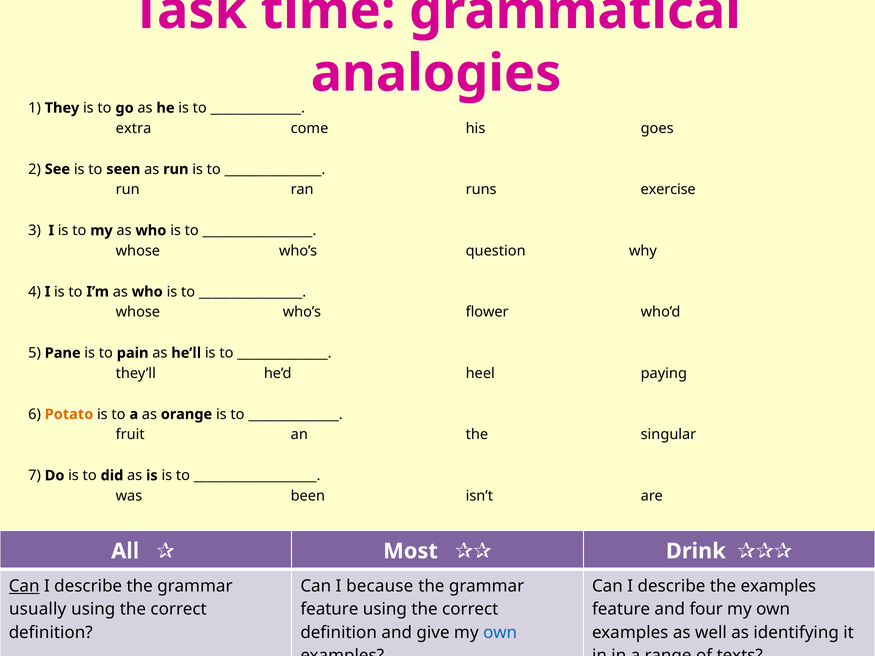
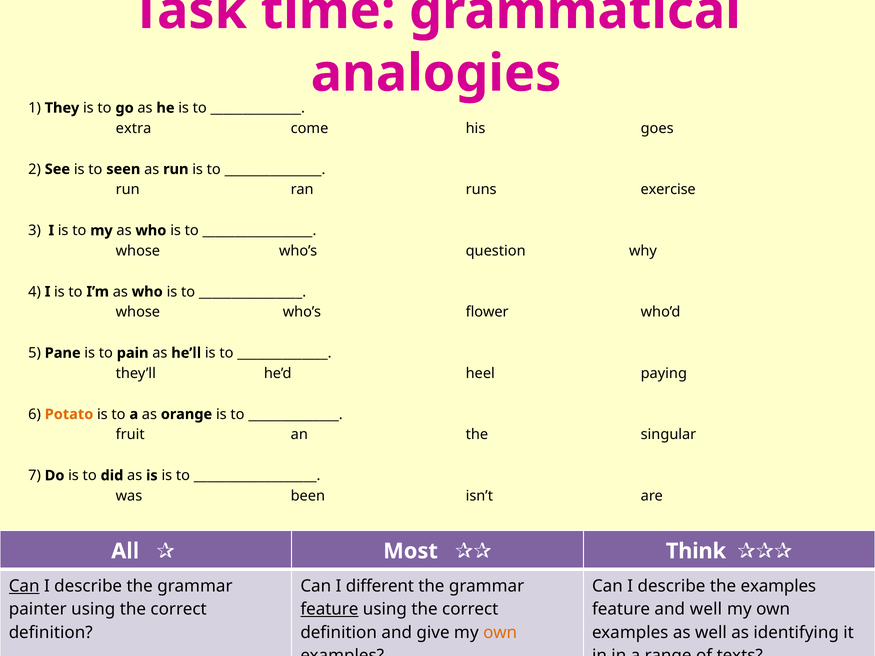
Drink: Drink -> Think (696, 551)
because: because -> different (380, 586)
usually: usually -> painter (38, 610)
feature underline: none -> present (329, 610)
and four: four -> well (706, 610)
own colour: blue -> orange (500, 633)
